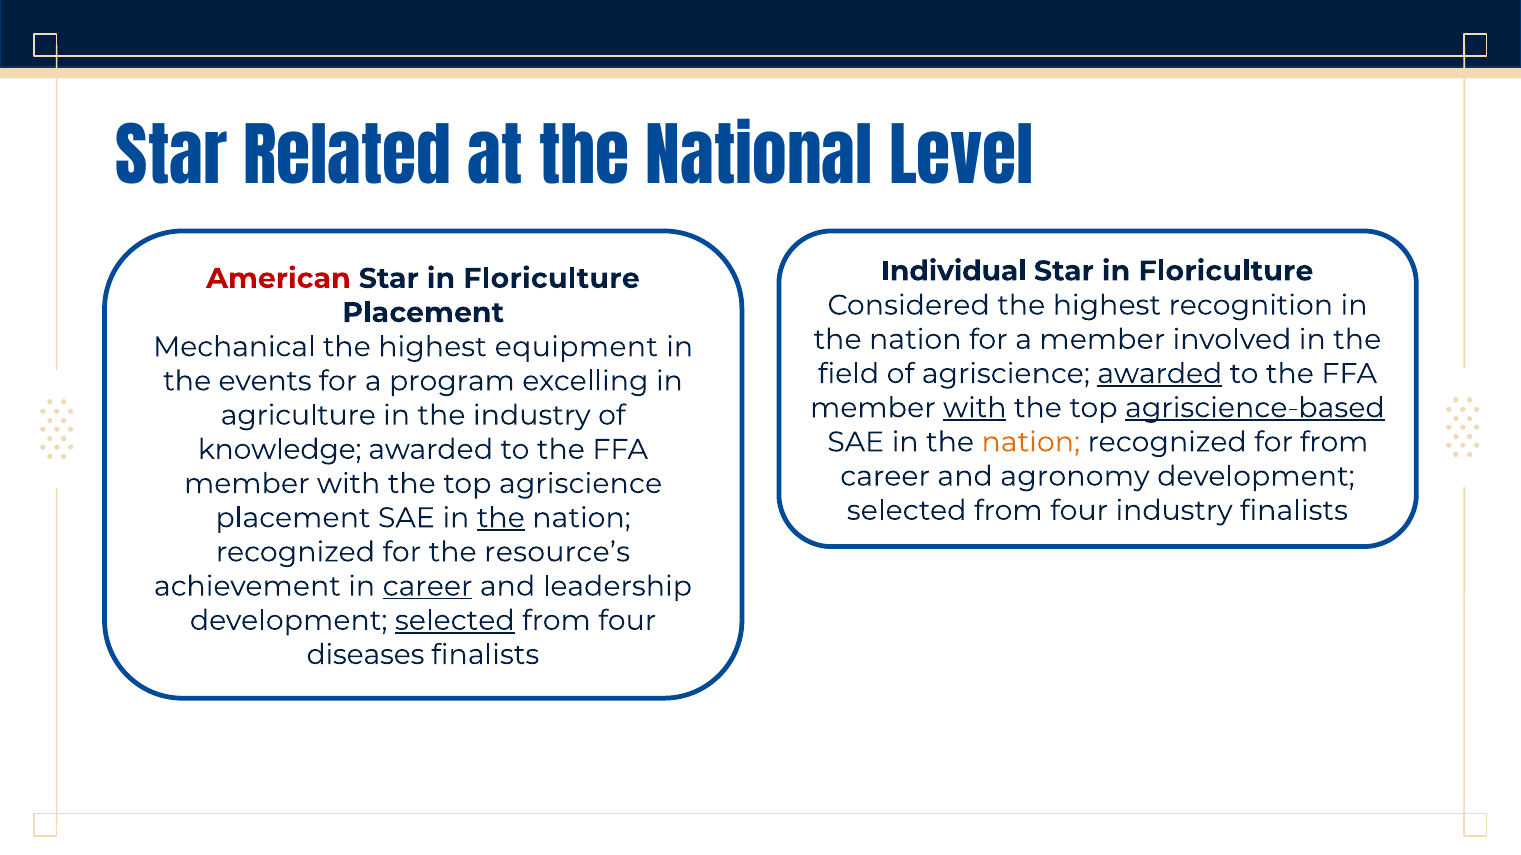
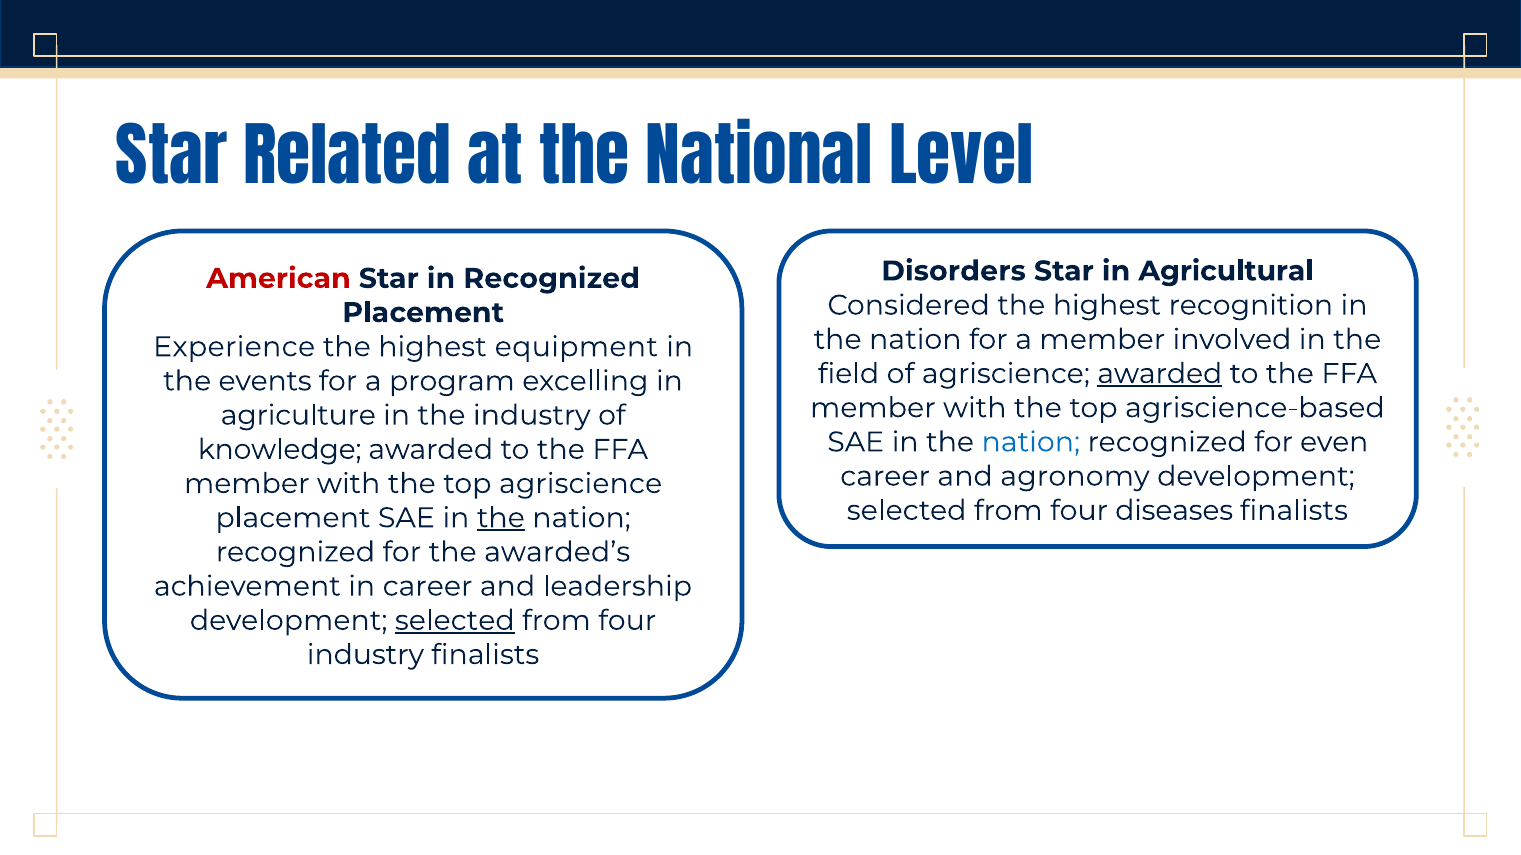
Individual: Individual -> Disorders (954, 271)
Floriculture: Floriculture -> Agricultural (1226, 271)
Floriculture: Floriculture -> Recognized (552, 279)
Mechanical: Mechanical -> Experience (234, 347)
with underline: present -> none (975, 408)
agriscience-based underline: present -> none (1255, 408)
nation colour: orange -> blue (1031, 442)
for from: from -> even (1334, 442)
four industry: industry -> diseases (1174, 511)
resource’s: resource’s -> awarded’s (557, 552)
career underline: present -> none (428, 587)
diseases: diseases -> industry (365, 655)
